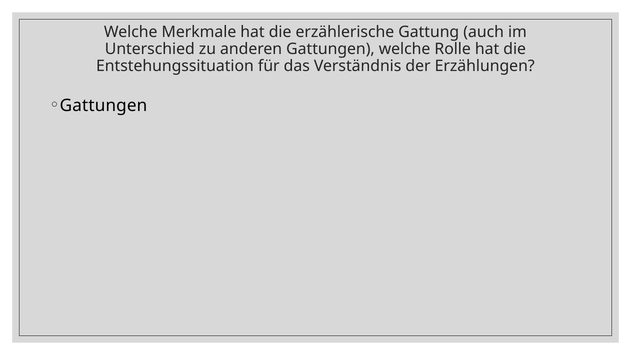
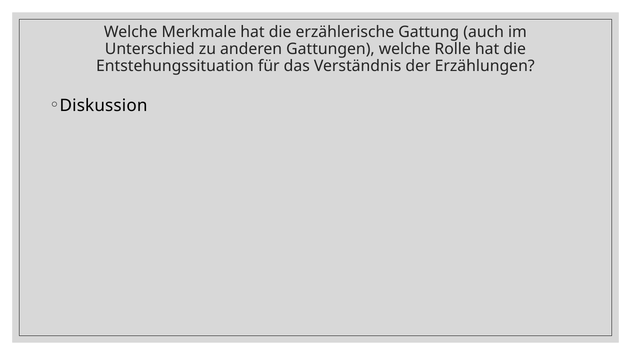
Gattungen: Gattungen -> Diskussion (104, 105)
